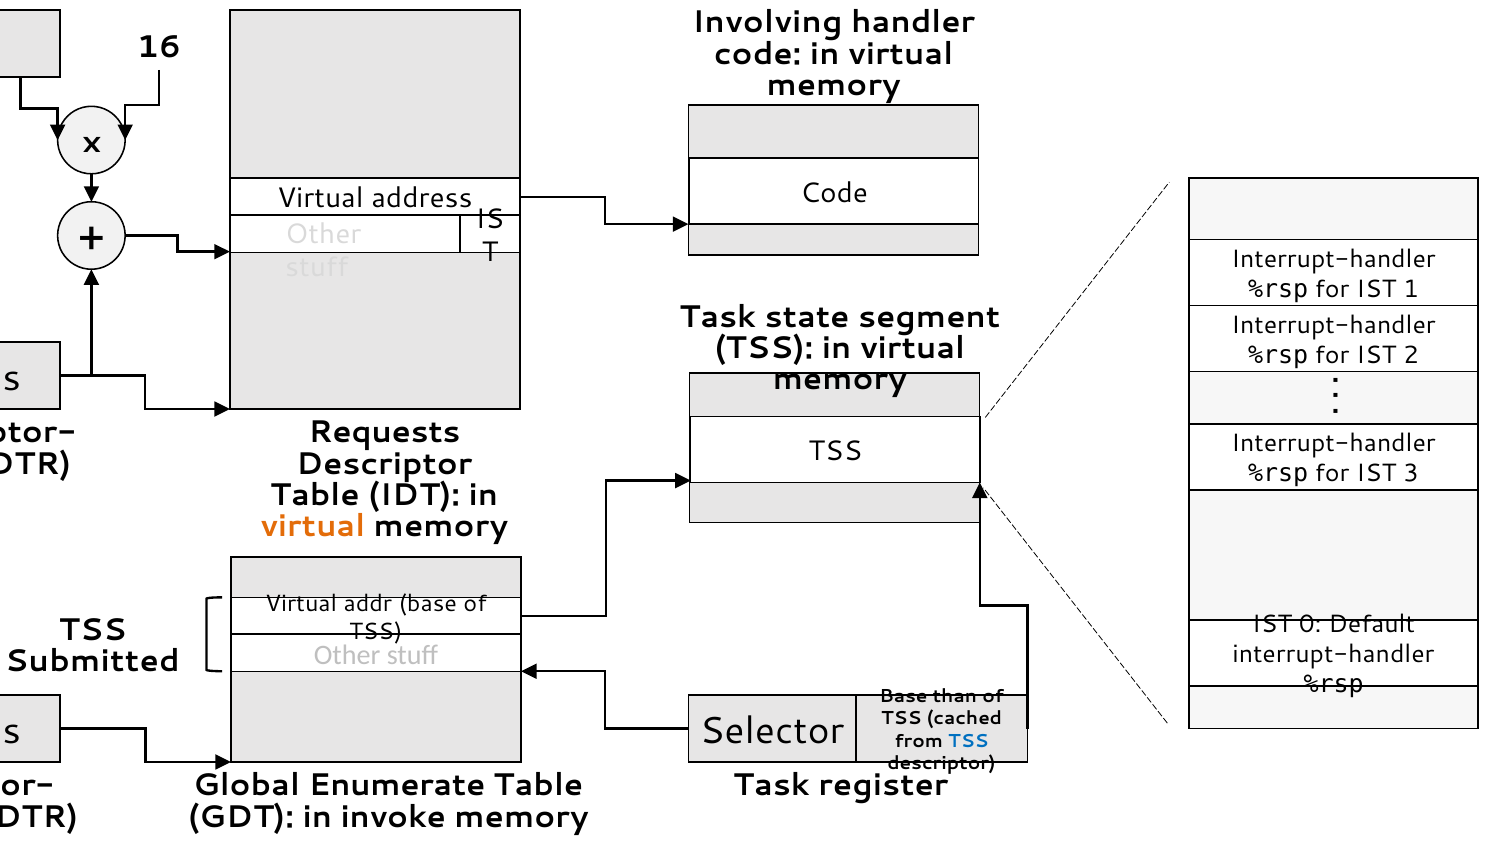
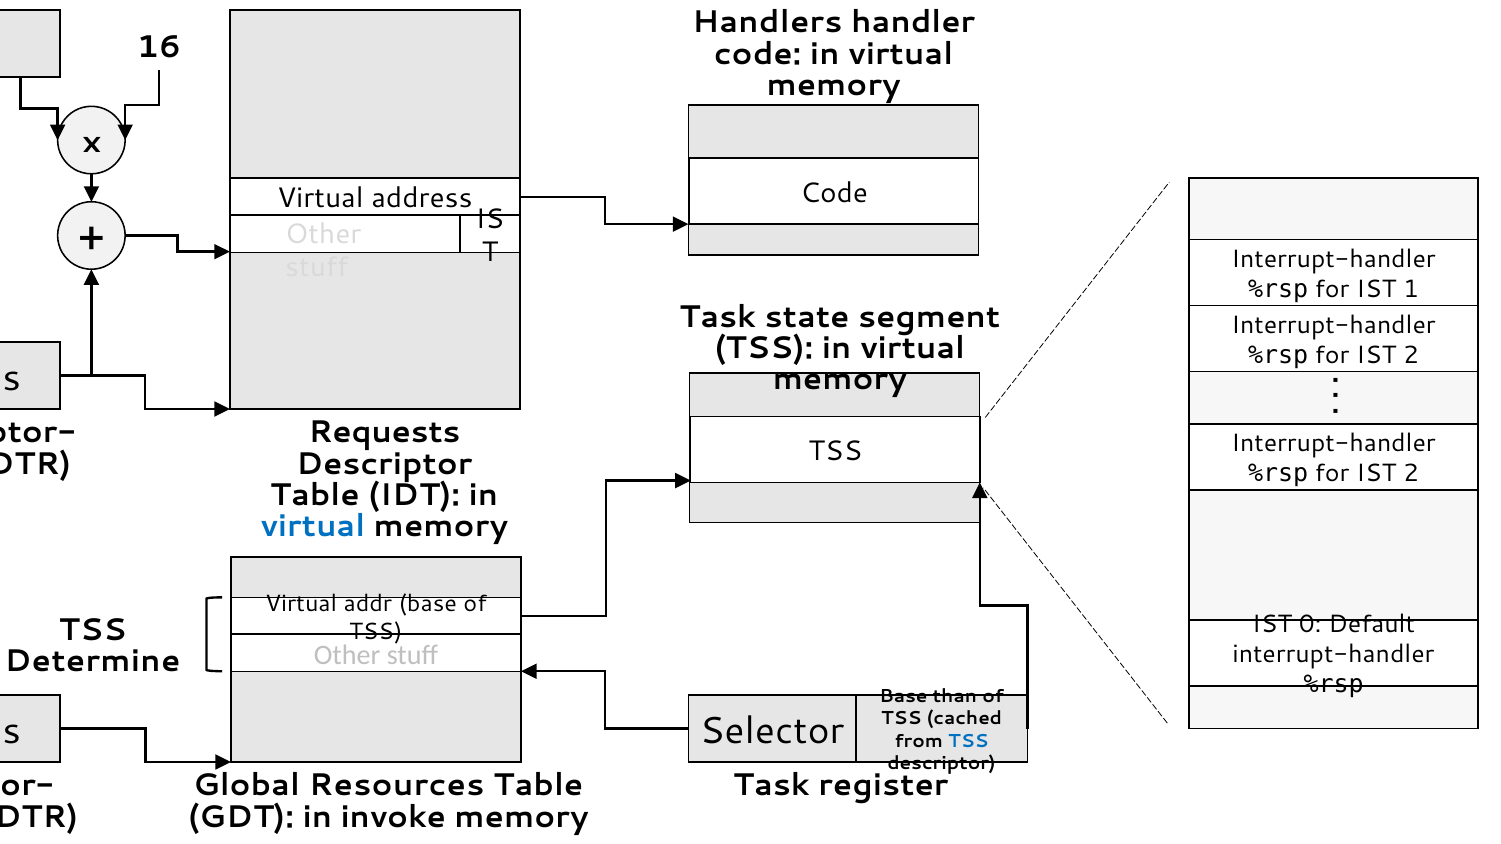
Involving: Involving -> Handlers (767, 23)
3: 3 -> 2 (1411, 474)
virtual colour: orange -> blue (313, 526)
Submitted: Submitted -> Determine (92, 662)
Enumerate: Enumerate -> Resources (397, 786)
